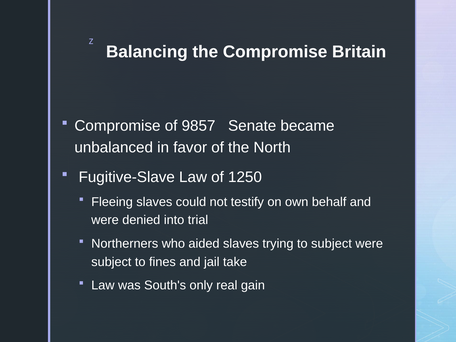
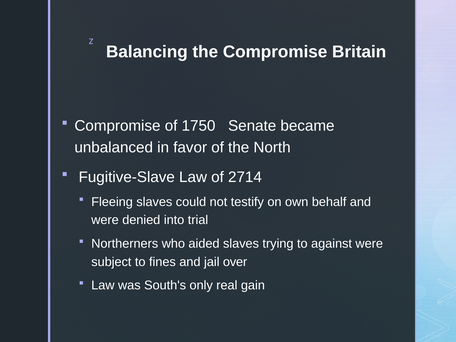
9857: 9857 -> 1750 (199, 126)
1250: 1250 -> 2714 (245, 177)
to subject: subject -> against (332, 244)
take: take -> over (235, 262)
